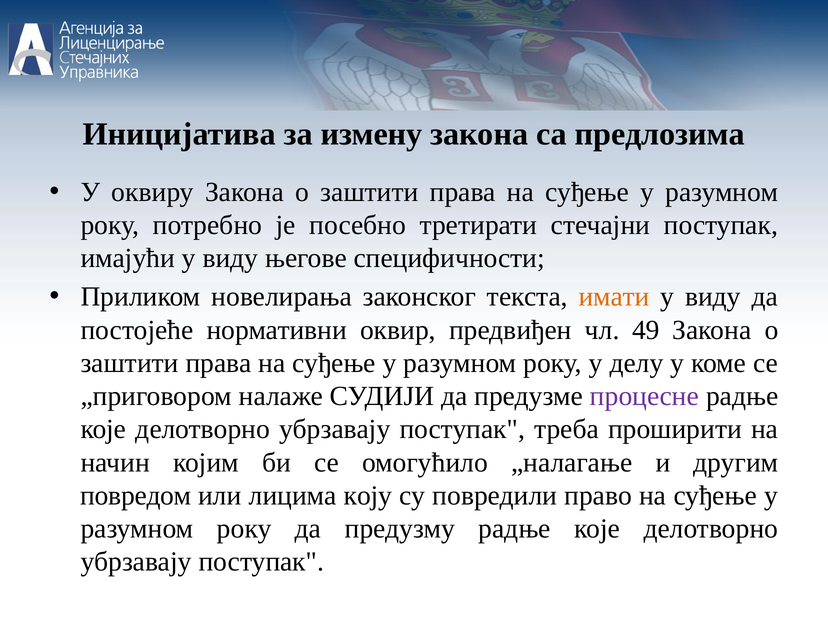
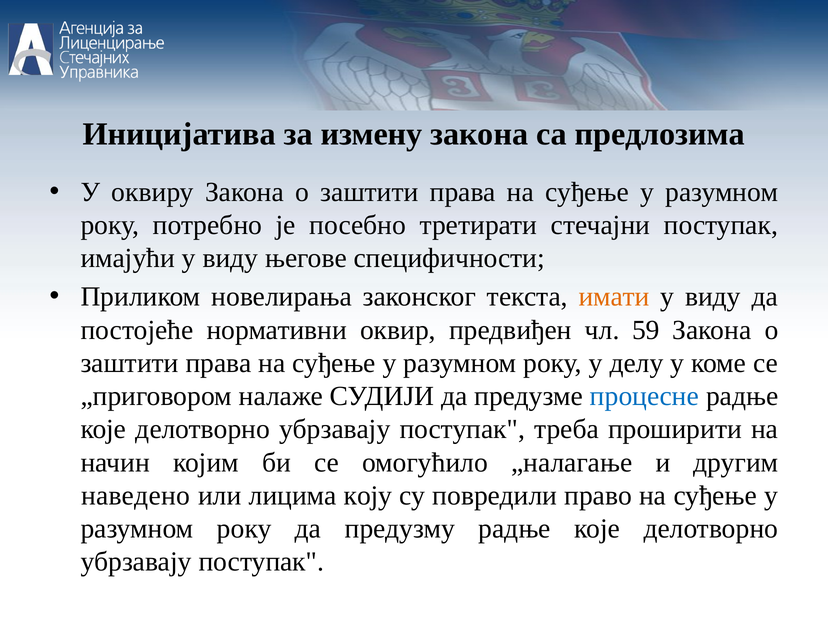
49: 49 -> 59 (646, 330)
процесне colour: purple -> blue (644, 396)
повредом: повредом -> наведено (136, 496)
